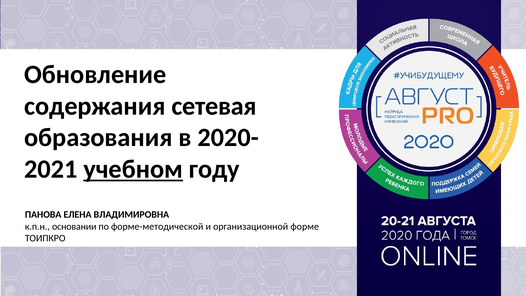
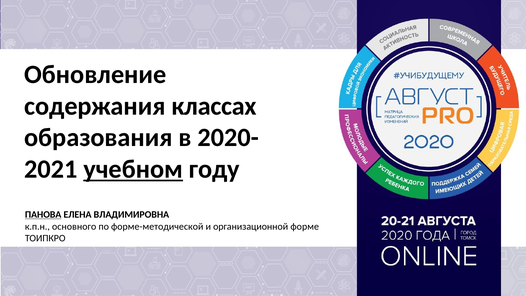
сетевая: сетевая -> классах (214, 106)
ПАНОВА underline: none -> present (43, 215)
основании: основании -> основного (74, 226)
